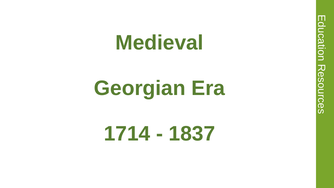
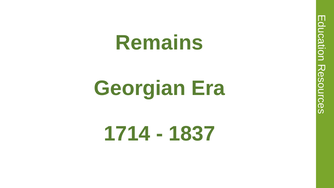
Medieval: Medieval -> Remains (159, 43)
